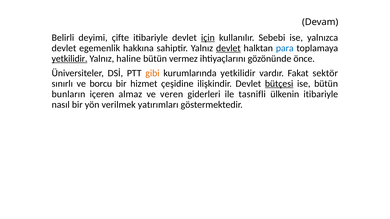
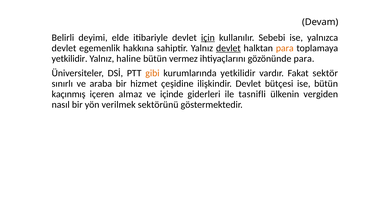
çifte: çifte -> elde (120, 38)
para colour: blue -> orange (285, 48)
yetkilidir underline: present -> none (70, 59)
gözönünde önce: önce -> para (304, 59)
borcu: borcu -> araba (101, 84)
bütçesi underline: present -> none (279, 84)
bunların: bunların -> kaçınmış (69, 94)
veren: veren -> içinde (172, 94)
ülkenin itibariyle: itibariyle -> vergiden (321, 94)
yatırımları: yatırımları -> sektörünü (158, 105)
